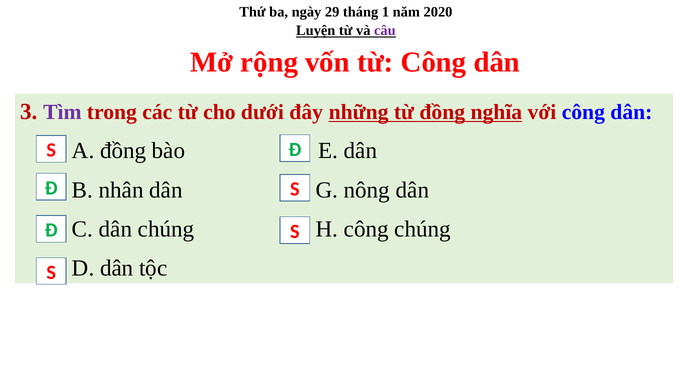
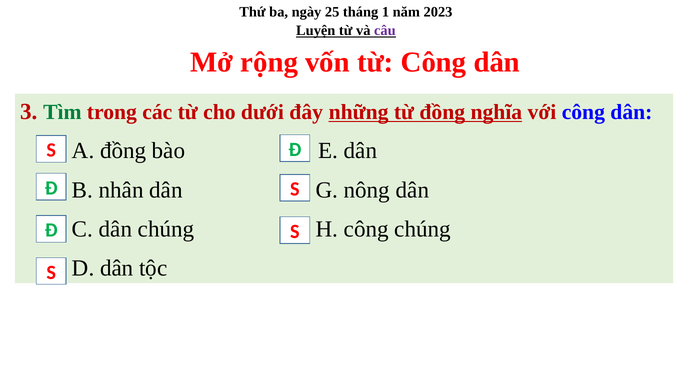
29: 29 -> 25 (332, 12)
2020: 2020 -> 2023 (438, 12)
Tìm colour: purple -> green (62, 112)
